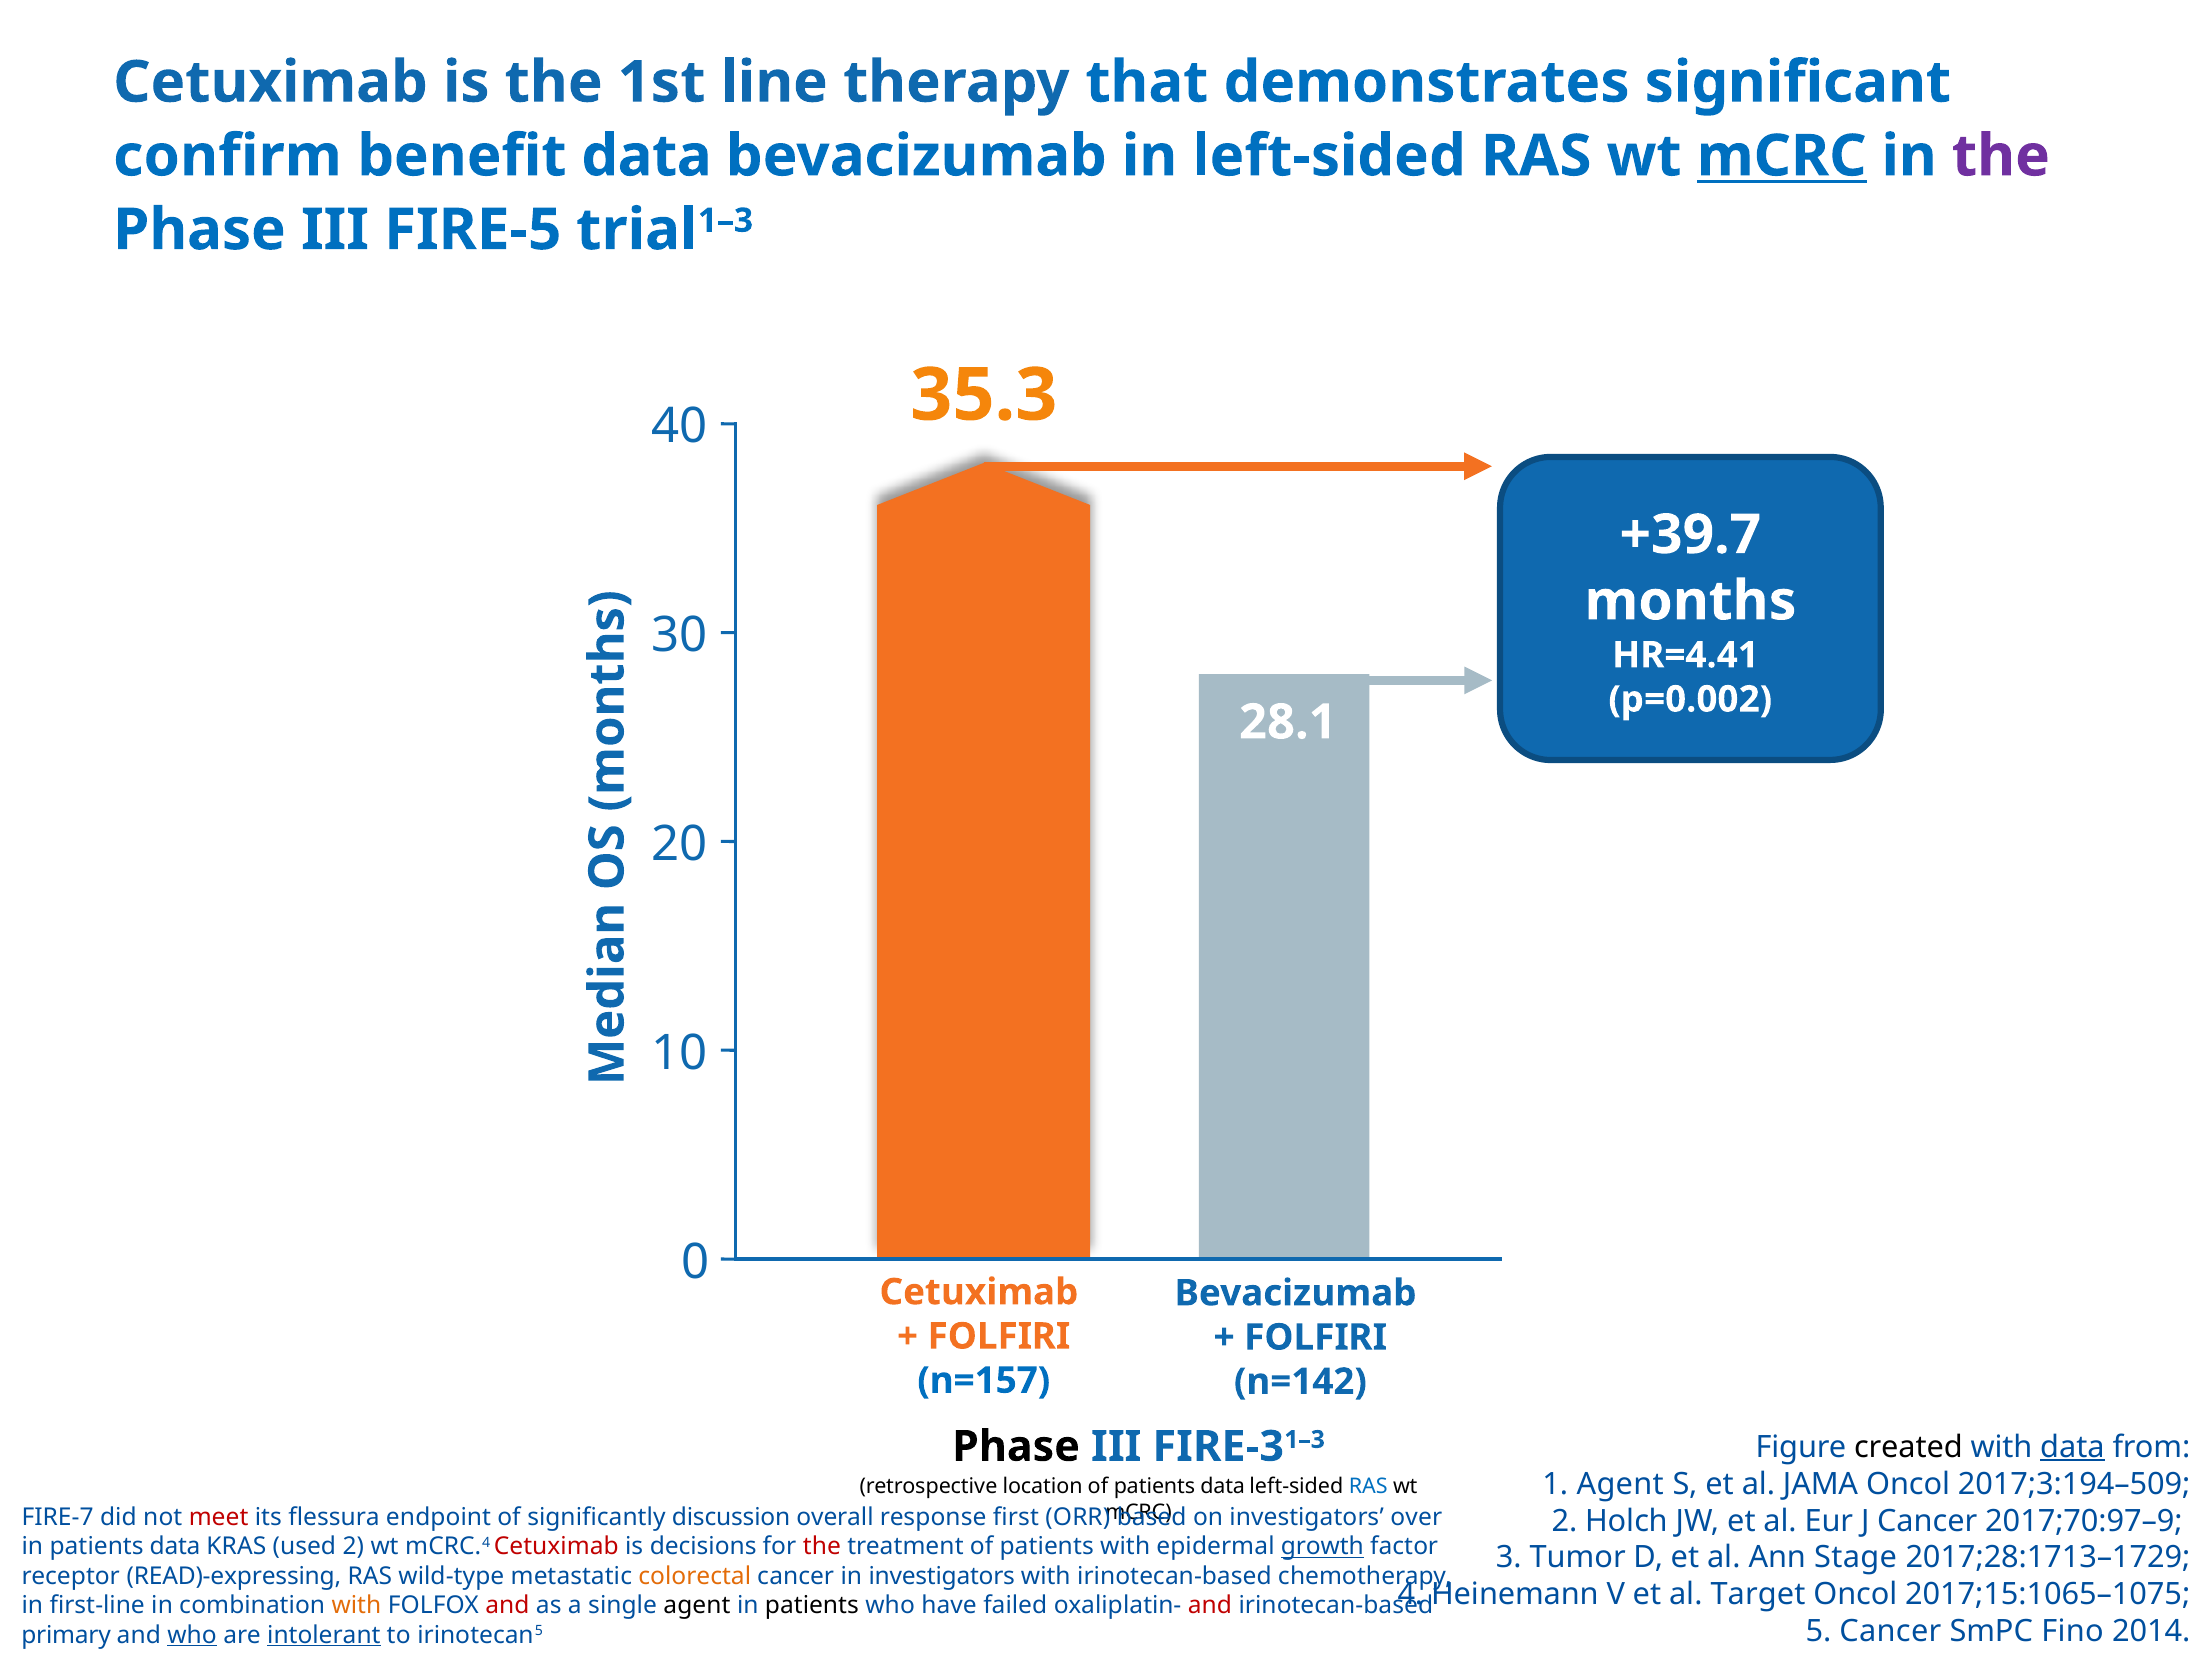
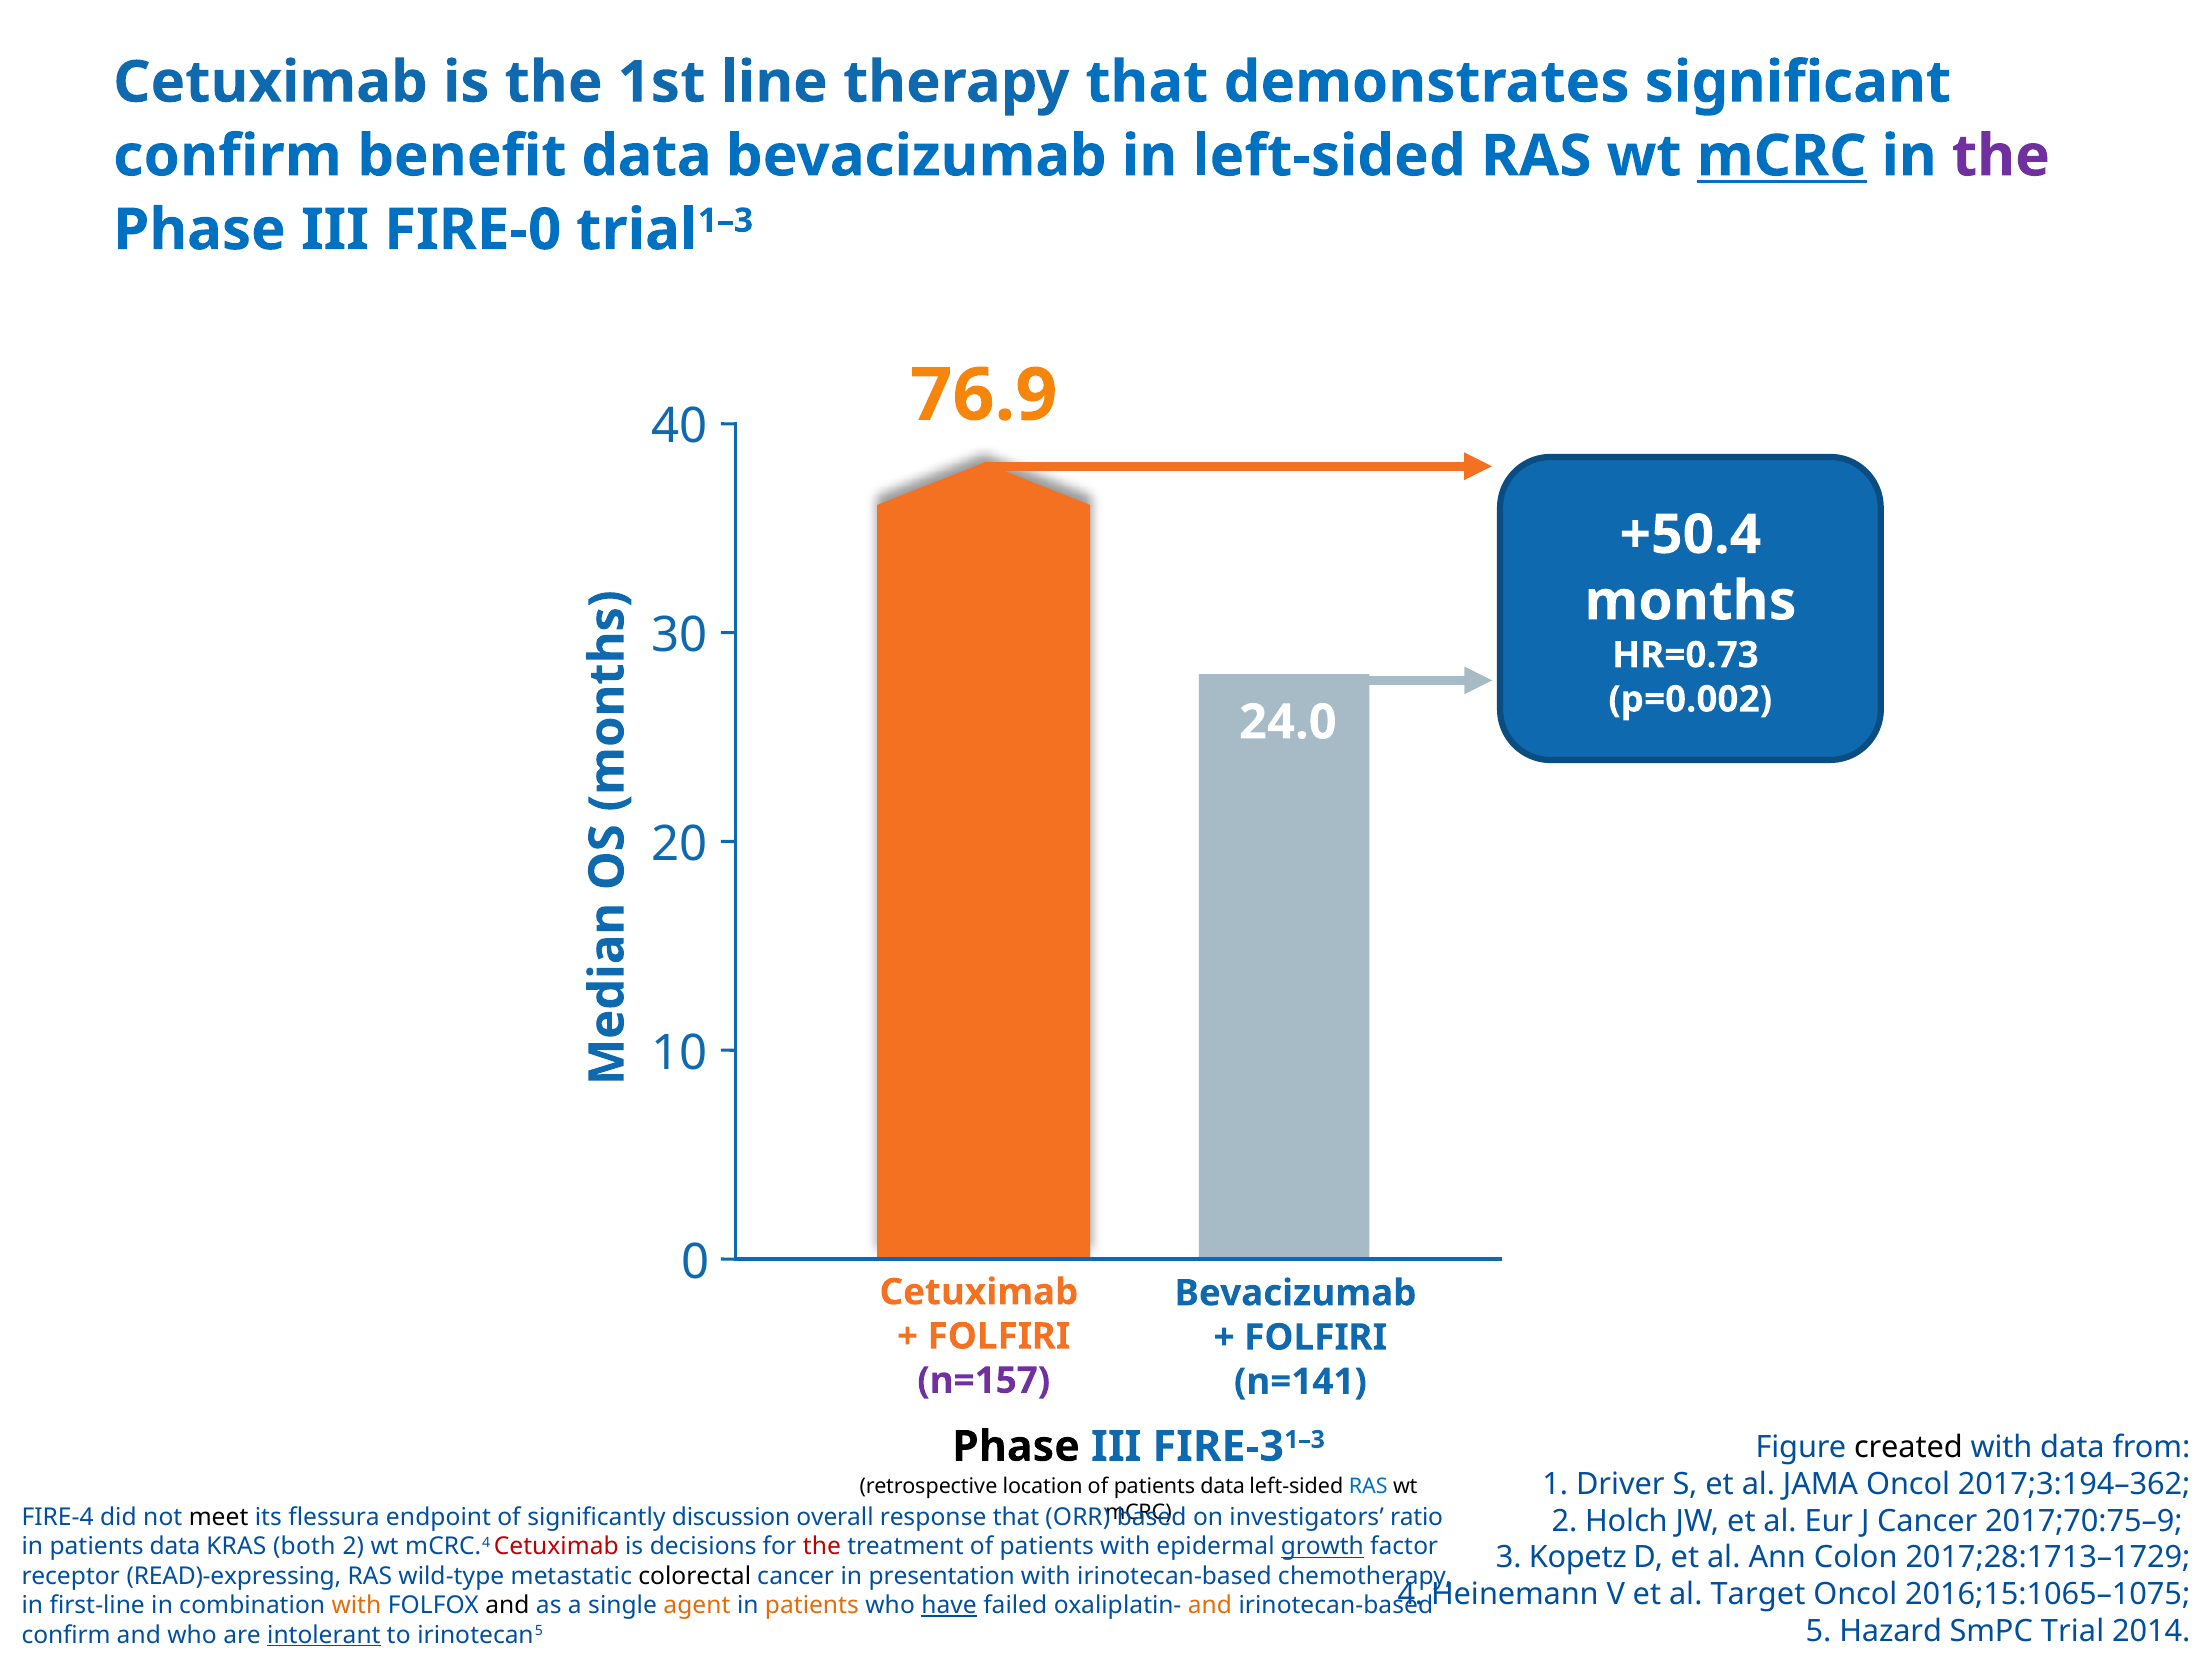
FIRE-5: FIRE-5 -> FIRE-0 (473, 230)
35.3: 35.3 -> 76.9 (984, 395)
+39.7: +39.7 -> +50.4 (1690, 535)
HR=4.41: HR=4.41 -> HR=0.73 (1685, 655)
28.1: 28.1 -> 24.0 (1288, 722)
n=157 colour: blue -> purple (984, 1381)
n=142: n=142 -> n=141 (1300, 1382)
data underline: present -> none (2072, 1447)
1 Agent: Agent -> Driver (1620, 1484)
2017;3:194–509: 2017;3:194–509 -> 2017;3:194–362 (2074, 1484)
FIRE-7: FIRE-7 -> FIRE-4 (58, 1517)
meet colour: red -> black (219, 1517)
response first: first -> that (1016, 1517)
over: over -> ratio (1417, 1517)
2017;70:97–9: 2017;70:97–9 -> 2017;70:75–9 (2084, 1521)
used: used -> both (304, 1547)
Tumor: Tumor -> Kopetz (1578, 1558)
Stage: Stage -> Colon (1856, 1558)
colorectal colour: orange -> black (695, 1576)
in investigators: investigators -> presentation (942, 1576)
2017;15:1065–1075: 2017;15:1065–1075 -> 2016;15:1065–1075 (2048, 1595)
and colour: red -> black (507, 1606)
agent colour: black -> orange (697, 1606)
patients colour: black -> orange (812, 1606)
have underline: none -> present (949, 1606)
and colour: red -> orange (1210, 1606)
5 Cancer: Cancer -> Hazard (1891, 1632)
Fino: Fino -> Trial (2073, 1632)
primary: primary -> confirm (66, 1635)
who underline: present -> none (192, 1635)
